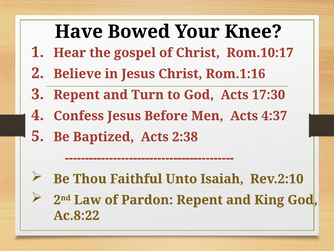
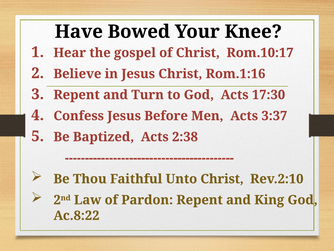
4:37: 4:37 -> 3:37 (274, 116)
Unto Isaiah: Isaiah -> Christ (222, 179)
